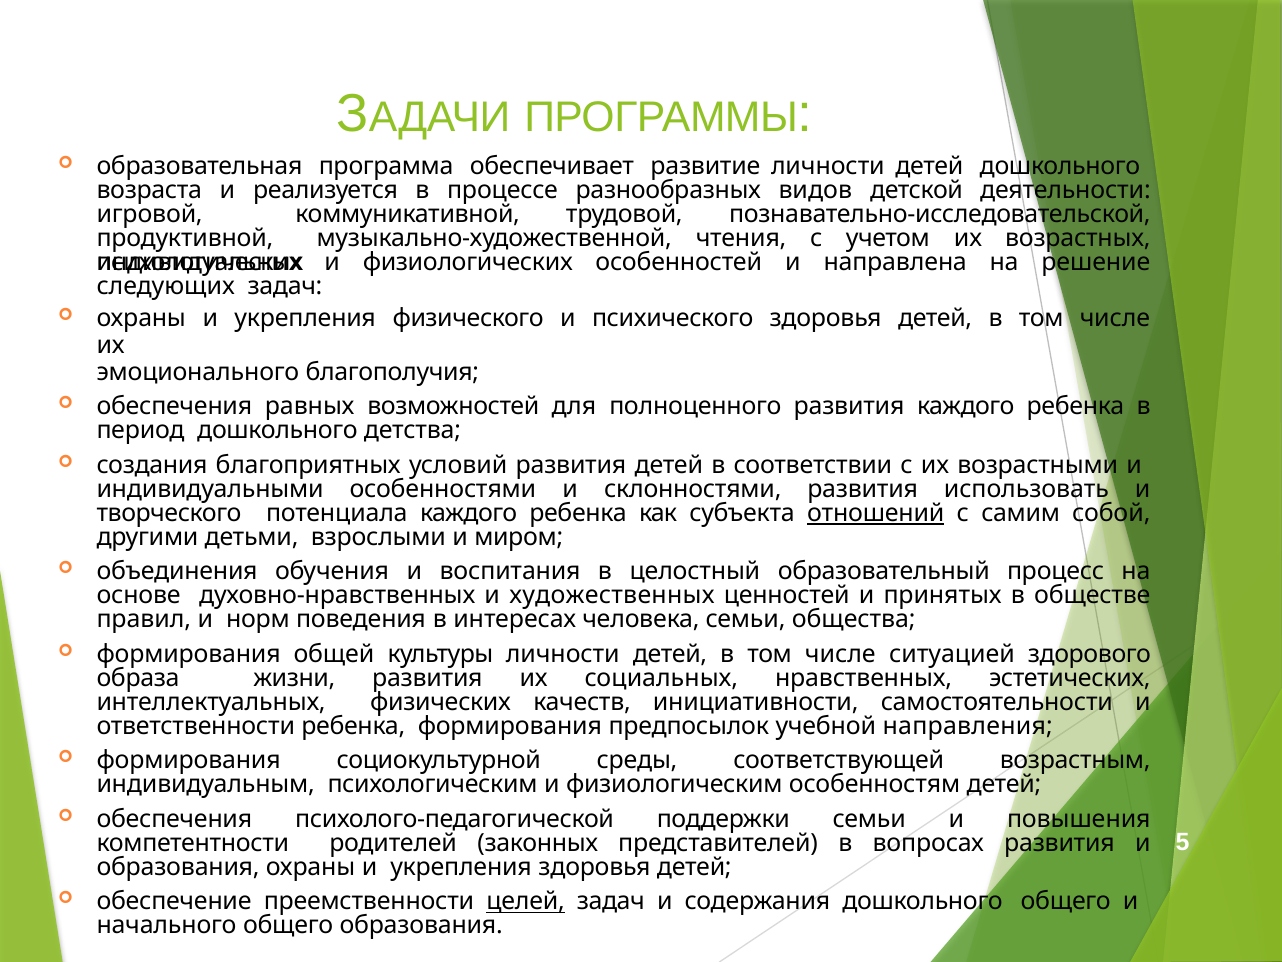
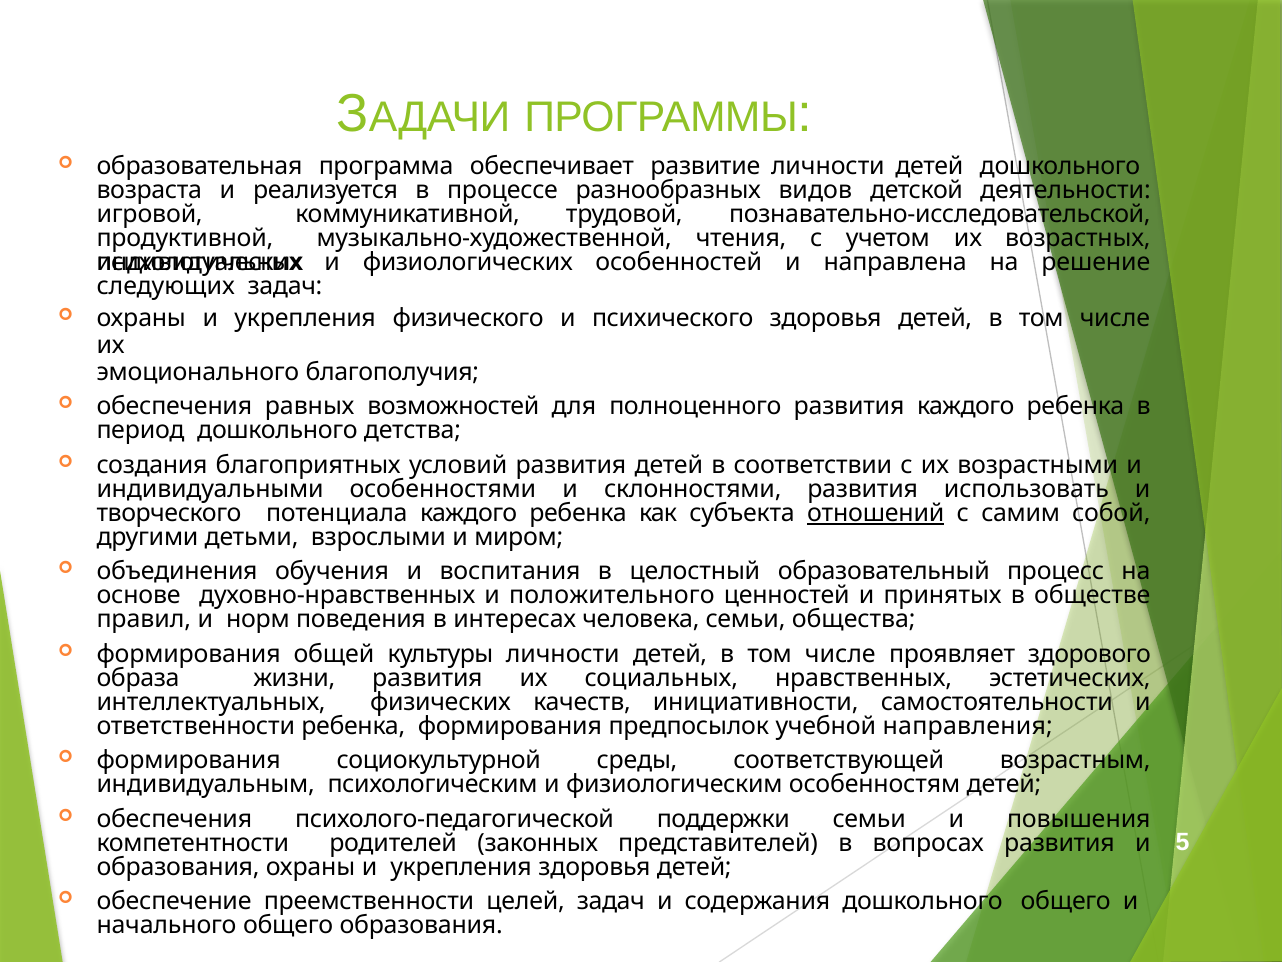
художественных: художественных -> положительного (612, 595)
ситуацией: ситуацией -> проявляет (952, 654)
целей underline: present -> none (526, 901)
